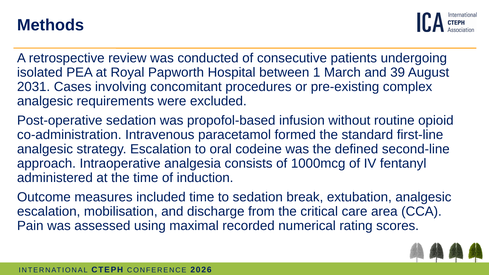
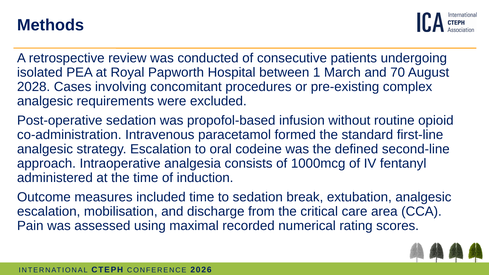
39: 39 -> 70 (398, 73)
2031: 2031 -> 2028 (34, 87)
